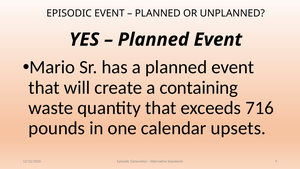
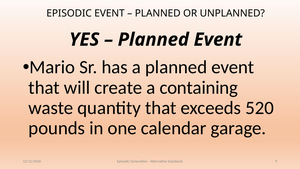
716: 716 -> 520 (260, 108)
upsets: upsets -> garage (238, 128)
